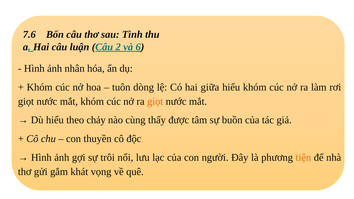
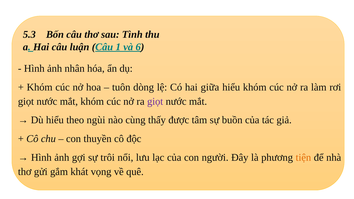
7.6: 7.6 -> 5.3 (29, 34)
2: 2 -> 1 (118, 47)
giọt colour: orange -> purple (155, 101)
chảy: chảy -> ngùi (96, 120)
